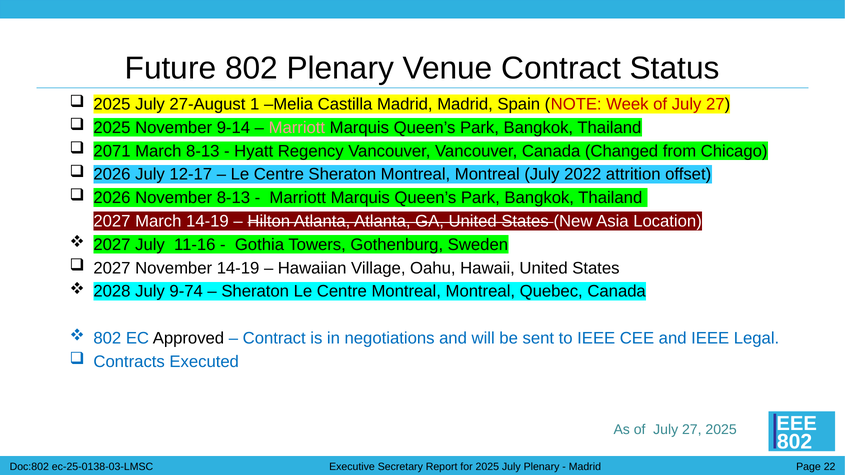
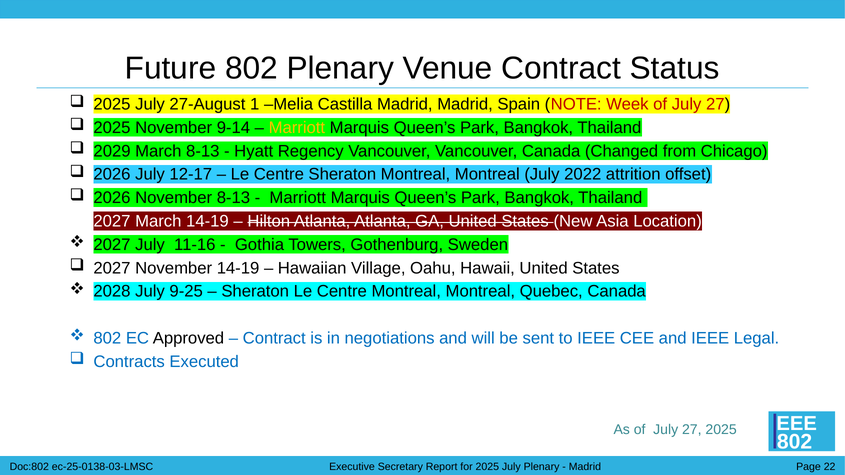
Marriott colour: pink -> yellow (297, 128)
2071: 2071 -> 2029 (112, 151)
9-74: 9-74 -> 9-25 (186, 292)
